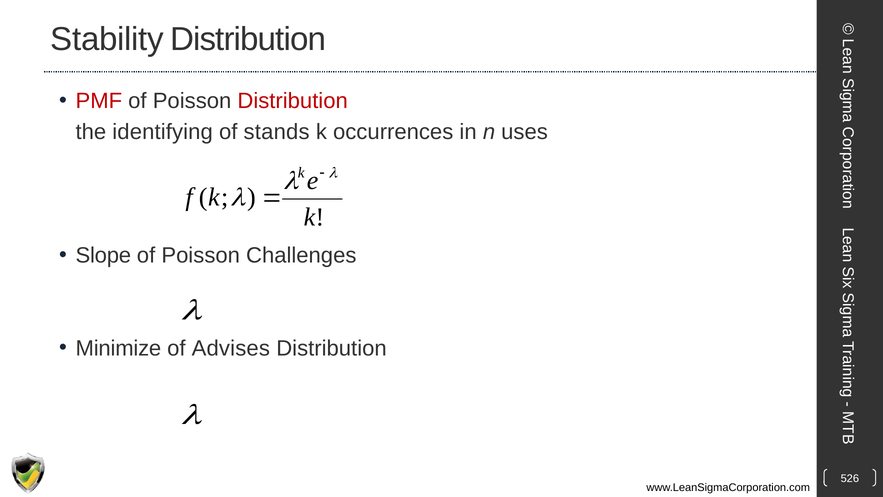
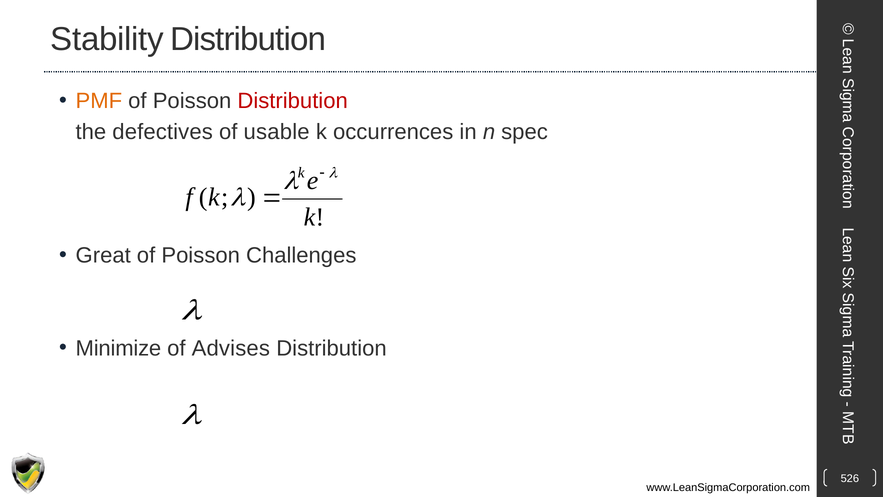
PMF colour: red -> orange (99, 101)
identifying: identifying -> defectives (163, 132)
stands: stands -> usable (277, 132)
uses: uses -> spec (525, 132)
Slope: Slope -> Great (103, 255)
